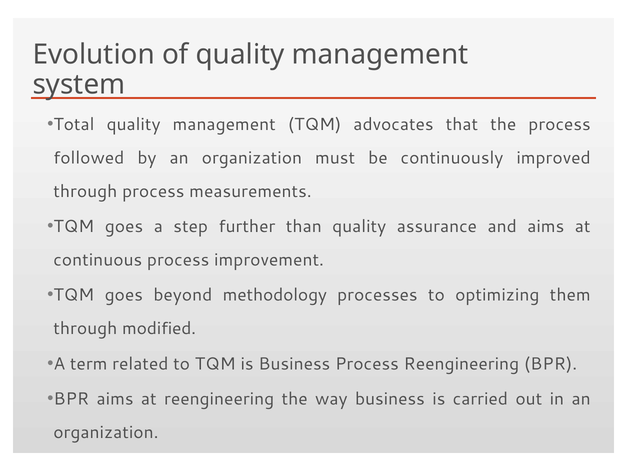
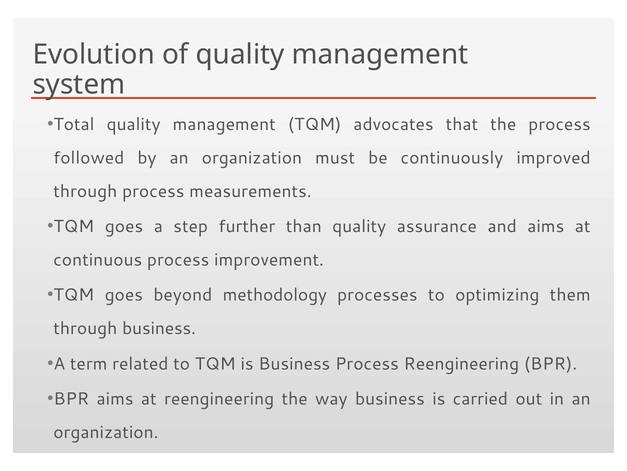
through modified: modified -> business (159, 328)
